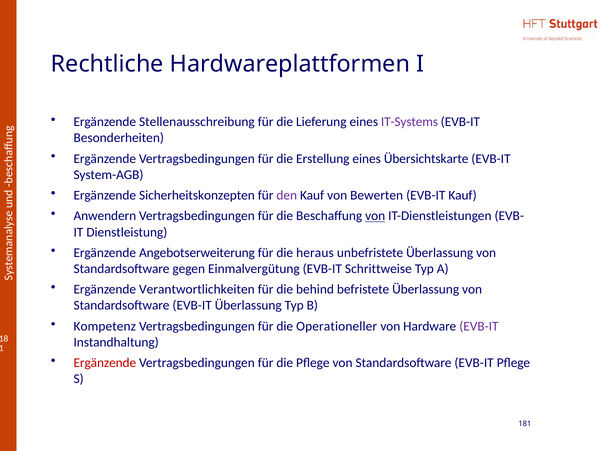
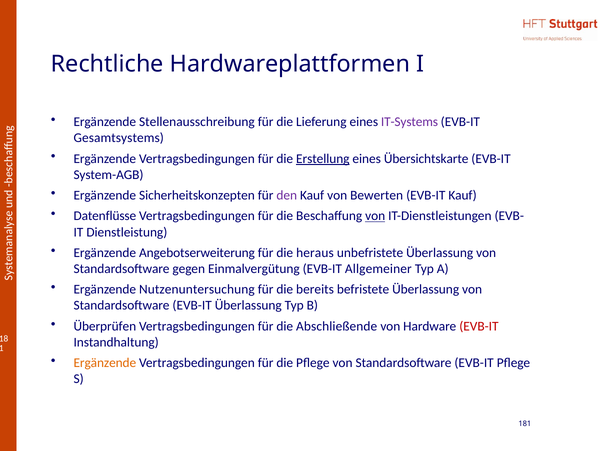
Besonderheiten: Besonderheiten -> Gesamtsystems (119, 138)
Erstellung underline: none -> present (323, 159)
Anwendern: Anwendern -> Datenflüsse (105, 216)
Schrittweise: Schrittweise -> Allgemeiner (378, 269)
Verantwortlichkeiten: Verantwortlichkeiten -> Nutzenuntersuchung (197, 290)
behind: behind -> bereits (315, 290)
Kompetenz: Kompetenz -> Überprüfen (105, 327)
Operationeller: Operationeller -> Abschließende (337, 327)
EVB-IT colour: purple -> red (479, 327)
Ergänzende colour: red -> orange (105, 363)
